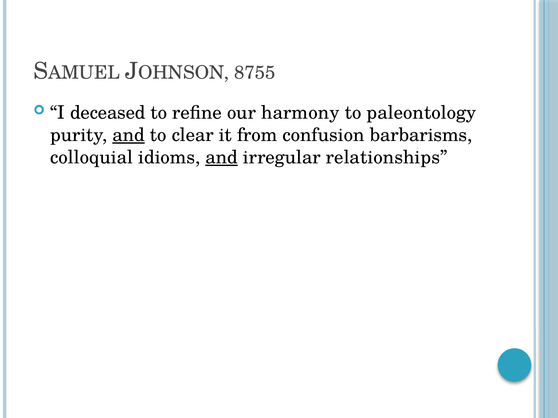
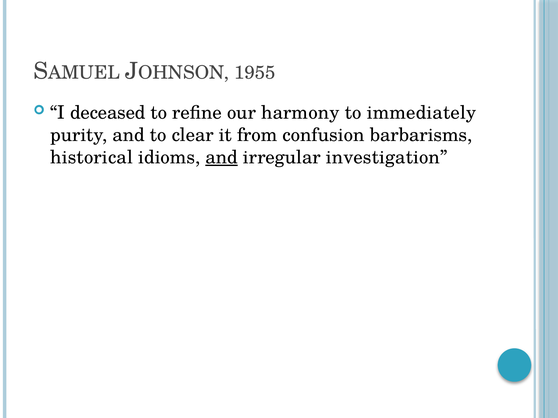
8755: 8755 -> 1955 (255, 73)
paleontology: paleontology -> immediately (421, 113)
and underline: present -> none (129, 135)
colloquial: colloquial -> historical (92, 158)
relationships: relationships -> investigation (387, 158)
